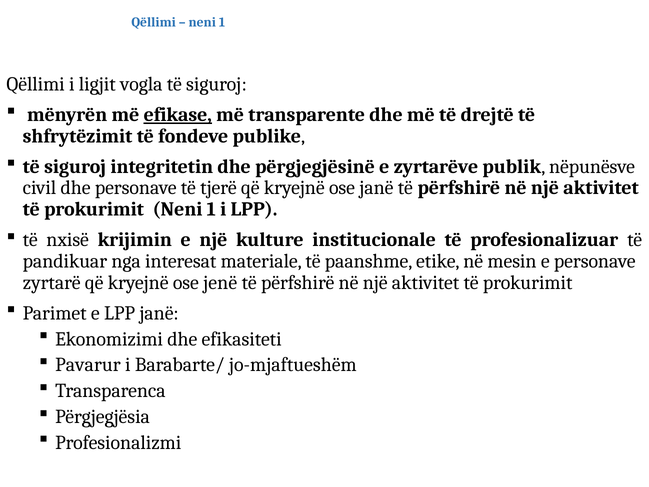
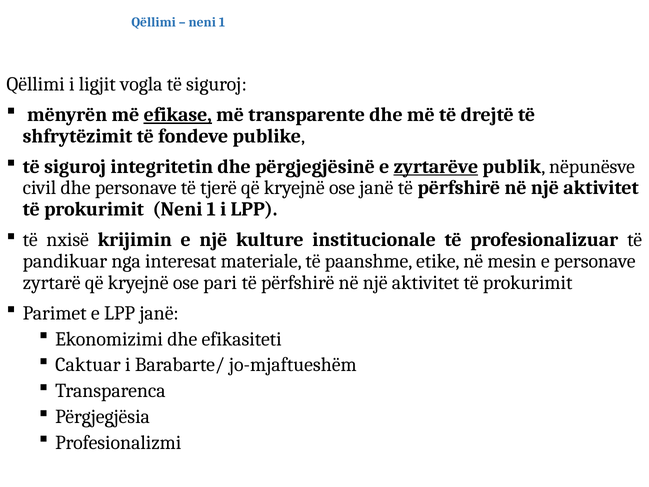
zyrtarëve underline: none -> present (436, 166)
jenë: jenë -> pari (220, 282)
Pavarur: Pavarur -> Caktuar (88, 365)
